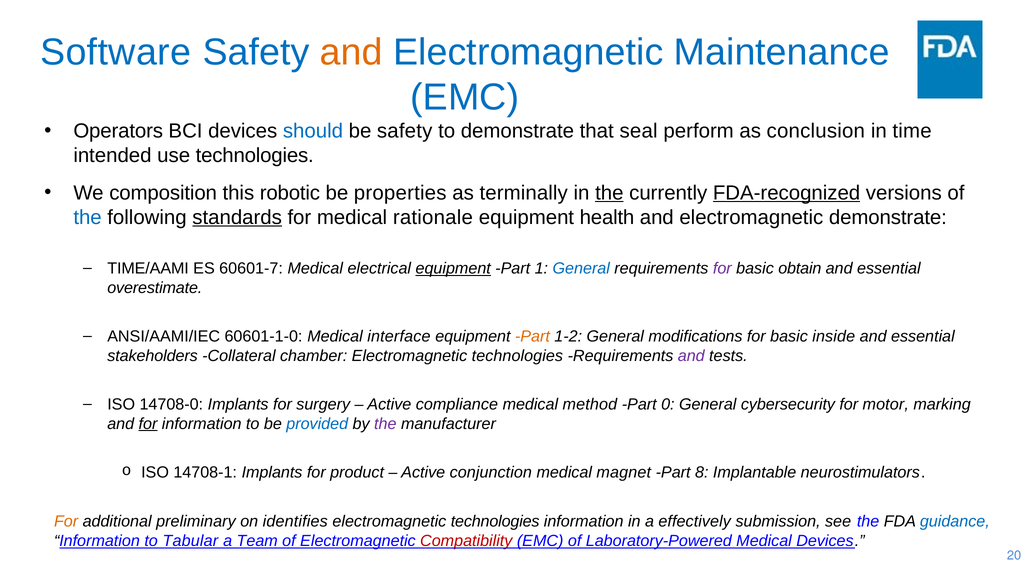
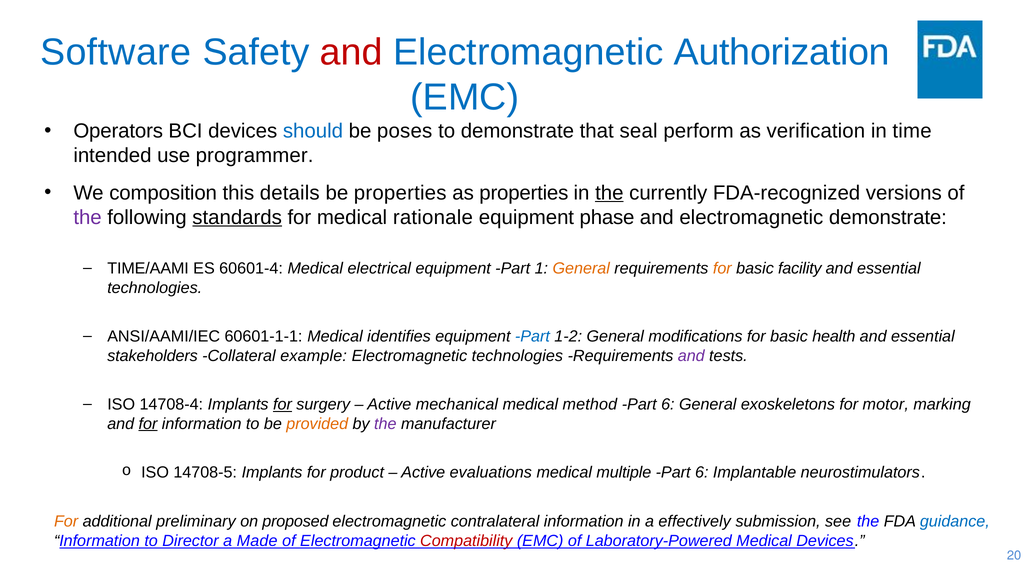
and colour: orange -> red (351, 52)
Maintenance: Maintenance -> Authorization (782, 52)
be safety: safety -> poses (405, 131)
conclusion: conclusion -> verification (816, 131)
use technologies: technologies -> programmer (255, 156)
robotic: robotic -> details (290, 193)
as terminally: terminally -> properties (524, 193)
FDA-recognized underline: present -> none (787, 193)
the colour: blue -> purple (88, 217)
health: health -> phase (607, 217)
60601-7: 60601-7 -> 60601-4 (251, 268)
equipment underline: present -> none (453, 268)
General colour: blue -> orange (581, 268)
for colour: purple -> orange (722, 268)
obtain: obtain -> facility (800, 268)
overestimate: overestimate -> technologies (155, 288)
60601-1-0: 60601-1-0 -> 60601-1-1 (263, 336)
interface: interface -> identifies (399, 336)
Part colour: orange -> blue (532, 336)
inside: inside -> health (834, 336)
chamber: chamber -> example (314, 356)
14708-0: 14708-0 -> 14708-4 (171, 404)
for underline: none -> present (282, 404)
compliance: compliance -> mechanical (457, 404)
0: 0 -> 6 (668, 404)
cybersecurity: cybersecurity -> exoskeletons (788, 404)
provided colour: blue -> orange (317, 424)
14708-1: 14708-1 -> 14708-5 (205, 472)
conjunction: conjunction -> evaluations (491, 472)
magnet: magnet -> multiple (624, 472)
8: 8 -> 6 (702, 472)
identifies: identifies -> proposed (295, 521)
technologies: technologies -> contralateral (495, 521)
Tabular: Tabular -> Director (190, 541)
Team: Team -> Made (257, 541)
